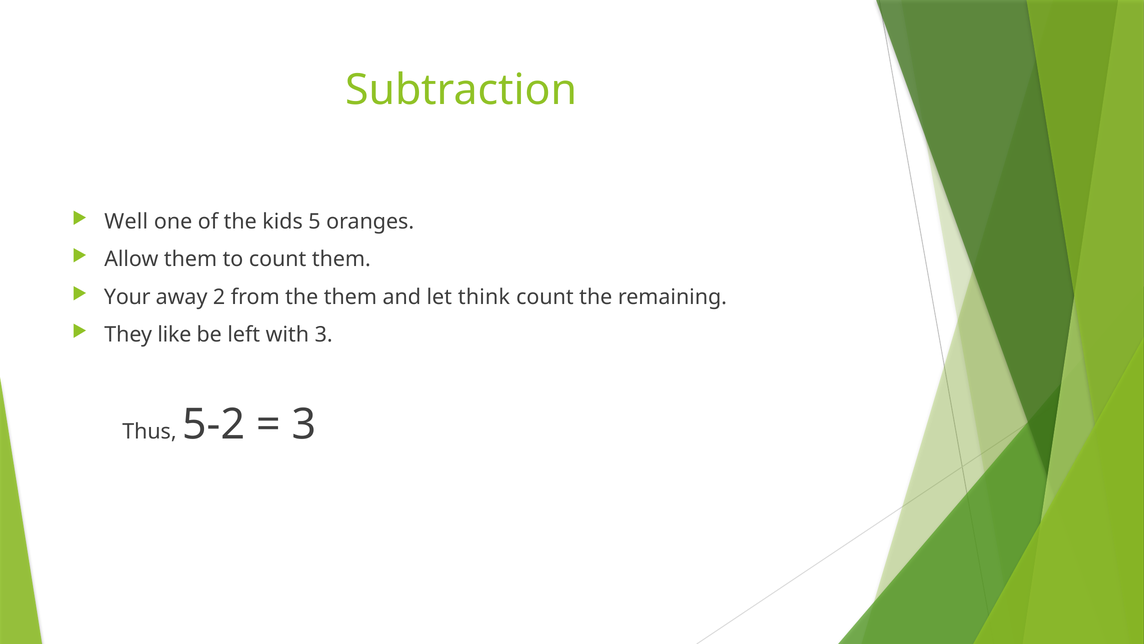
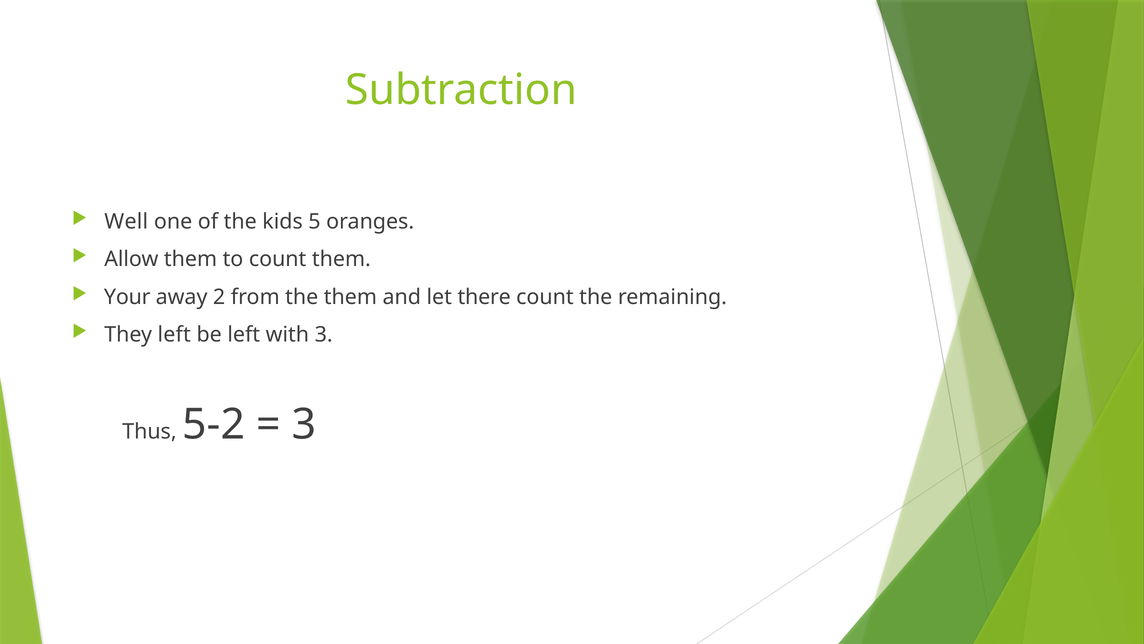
think: think -> there (484, 297)
They like: like -> left (174, 334)
